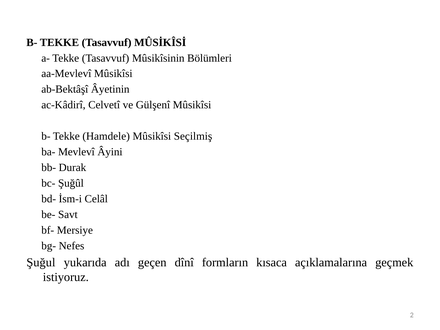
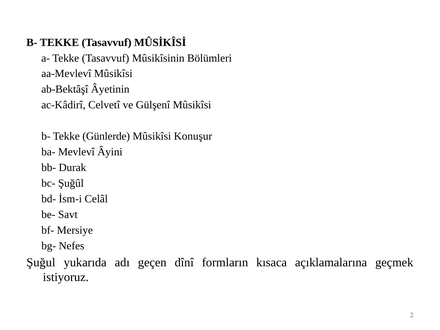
Hamdele: Hamdele -> Günlerde (106, 136)
Seçilmiş: Seçilmiş -> Konuşur (193, 136)
